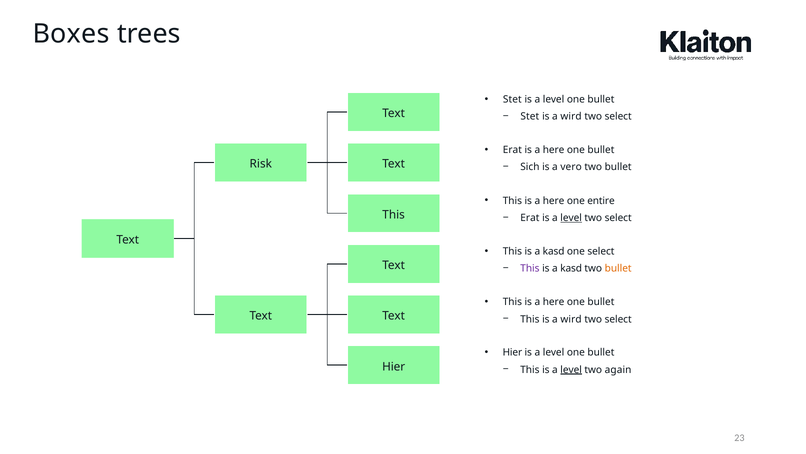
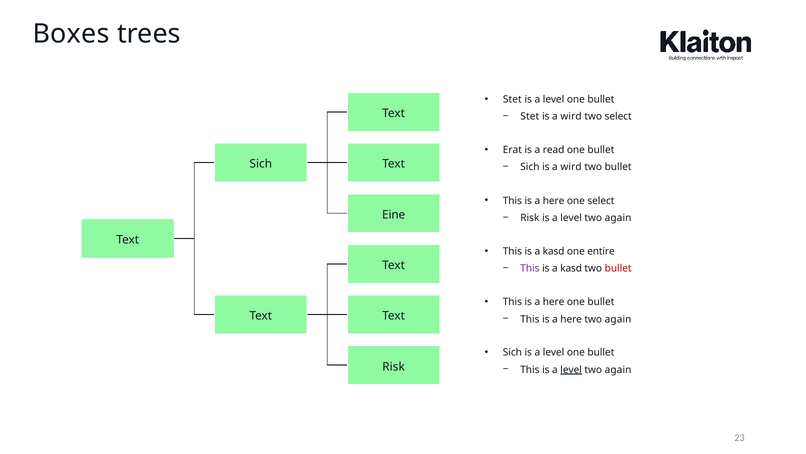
here: here -> read (554, 150)
Risk: Risk -> Sich (261, 164)
vero: vero -> wird (571, 167)
one entire: entire -> select (601, 200)
This: This -> Eine (394, 214)
Erat: Erat -> Risk (530, 218)
level underline: present -> none (571, 218)
select: select -> again (618, 218)
one select: select -> entire (601, 251)
bullet colour: orange -> red (618, 268)
wird: wird -> here (571, 319)
select: select -> again (618, 319)
Hier: Hier -> Sich (512, 352)
Hier: Hier -> Risk (394, 366)
